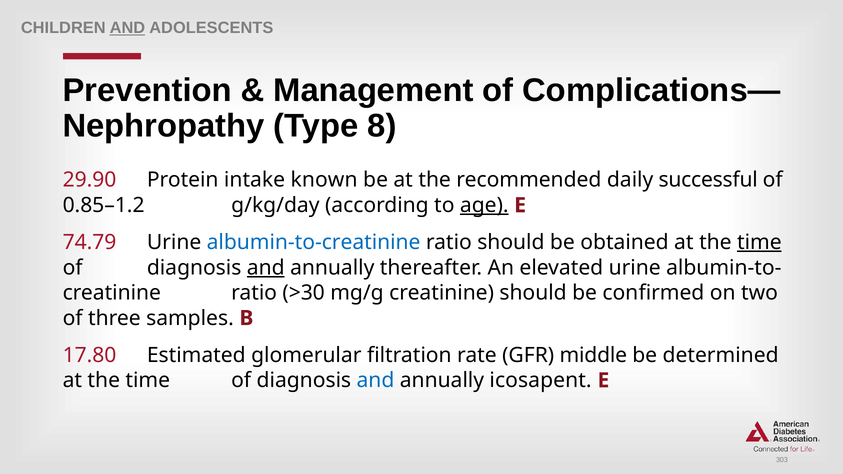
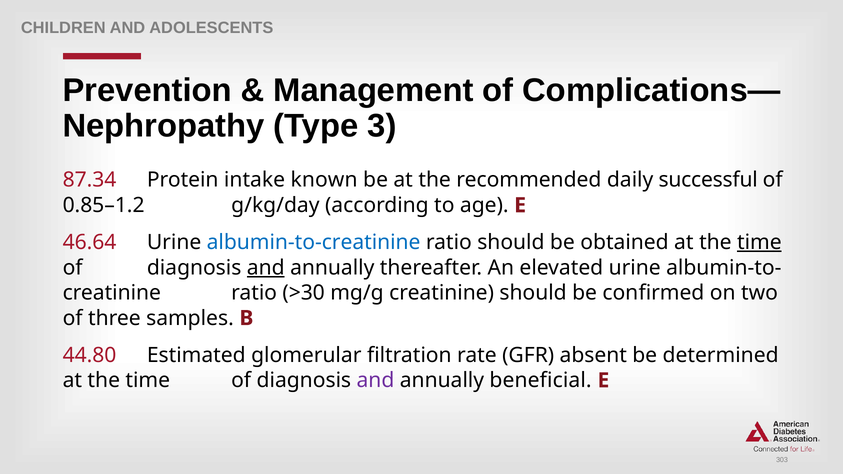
AND underline: present -> none (127, 28)
8: 8 -> 3 (382, 126)
29.90: 29.90 -> 87.34 (90, 180)
age underline: present -> none (484, 205)
74.79: 74.79 -> 46.64 (90, 242)
17.80: 17.80 -> 44.80 (90, 355)
middle: middle -> absent (593, 355)
and colour: blue -> purple (375, 381)
icosapent: icosapent -> beneficial (541, 381)
